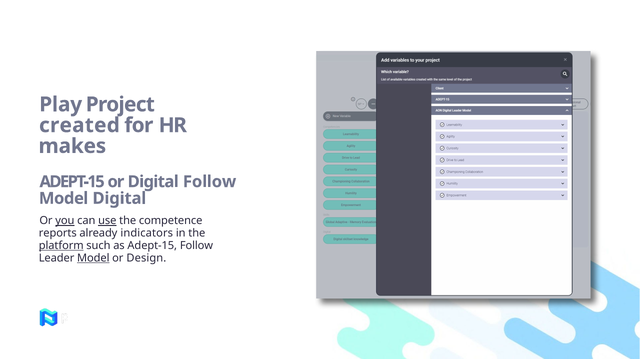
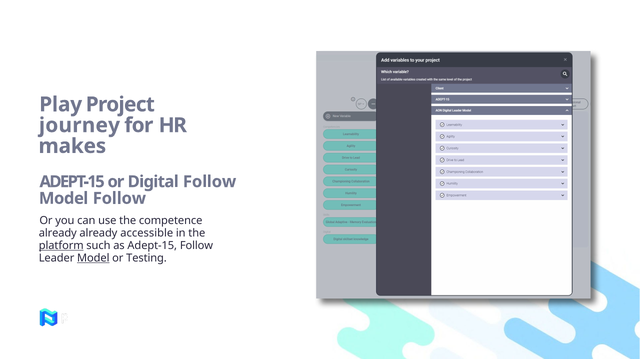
created: created -> journey (79, 125)
Model Digital: Digital -> Follow (119, 199)
you underline: present -> none (65, 221)
use underline: present -> none (107, 221)
reports: reports -> already (58, 234)
indicators: indicators -> accessible (147, 234)
Design: Design -> Testing (146, 259)
